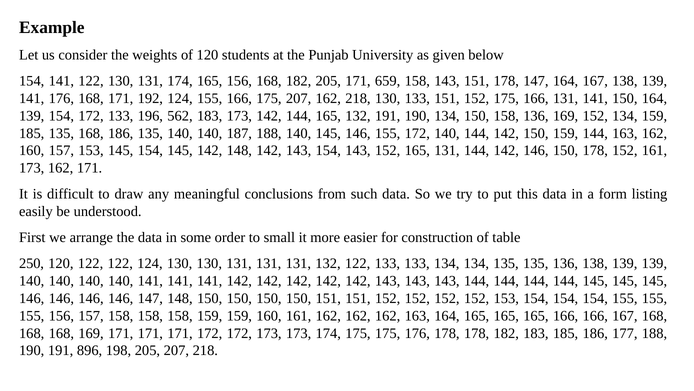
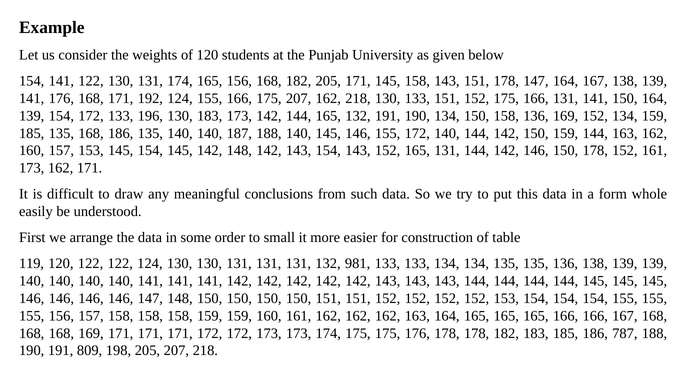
171 659: 659 -> 145 (388, 81)
196 562: 562 -> 130 (180, 116)
listing: listing -> whole (649, 194)
250: 250 -> 119 (32, 263)
132 122: 122 -> 981 (358, 263)
177: 177 -> 787 (625, 333)
896: 896 -> 809 (90, 350)
